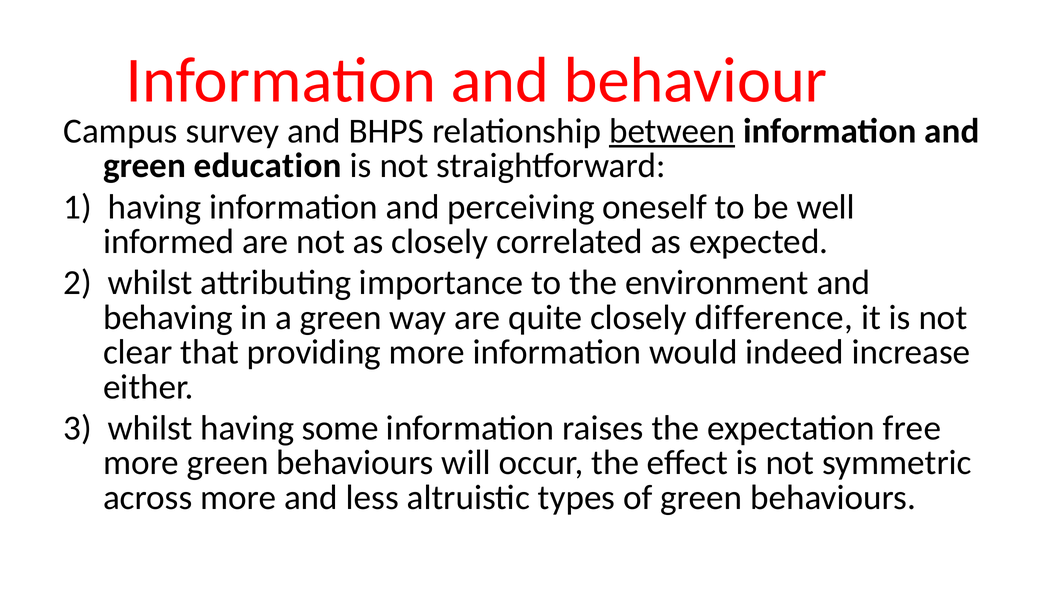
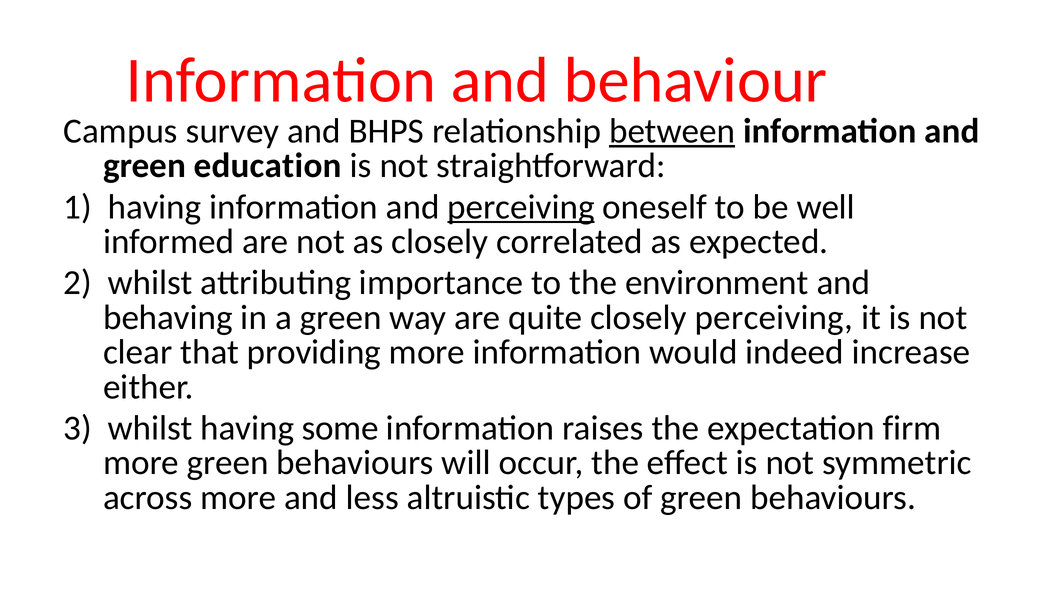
perceiving underline: none -> present (521, 207)
closely difference: difference -> perceiving (774, 318)
free: free -> firm (912, 428)
